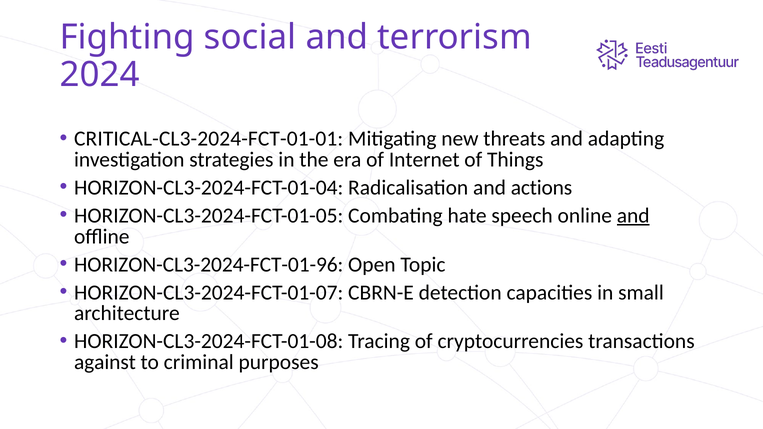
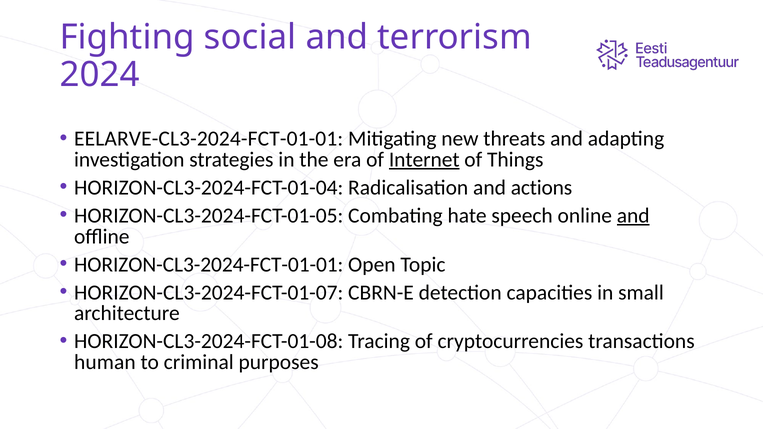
CRITICAL-CL3-2024-FCT-01-01: CRITICAL-CL3-2024-FCT-01-01 -> EELARVE-CL3-2024-FCT-01-01 (209, 139)
Internet underline: none -> present (424, 160)
HORIZON-CL3-2024-FCT-01-96: HORIZON-CL3-2024-FCT-01-96 -> HORIZON-CL3-2024-FCT-01-01 (209, 265)
against: against -> human (105, 362)
